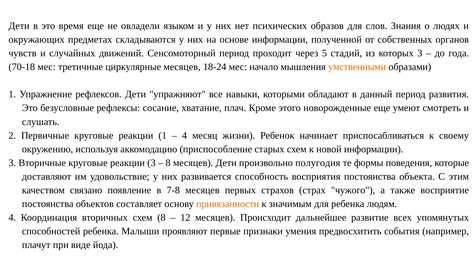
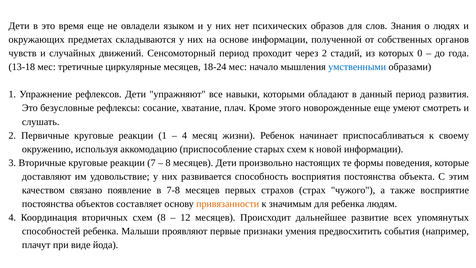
через 5: 5 -> 2 (324, 53)
которых 3: 3 -> 0 (420, 53)
70-18: 70-18 -> 13-18 (22, 67)
умственными colour: orange -> blue (357, 67)
реакции 3: 3 -> 7 (151, 163)
полугодия: полугодия -> настоящих (318, 163)
